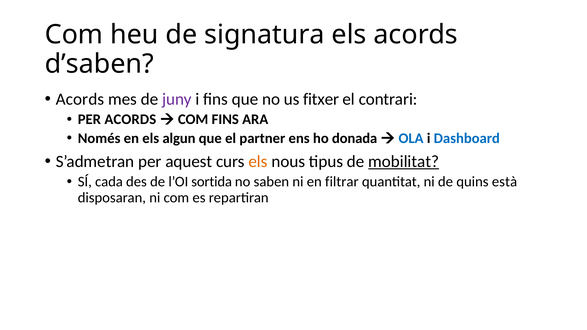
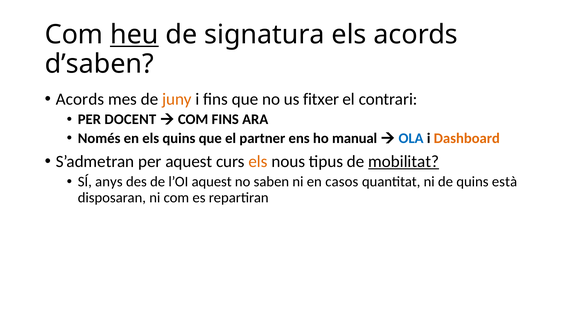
heu underline: none -> present (134, 35)
juny colour: purple -> orange (177, 99)
PER ACORDS: ACORDS -> DOCENT (130, 119)
els algun: algun -> quins (179, 138)
donada: donada -> manual (355, 138)
Dashboard colour: blue -> orange (467, 138)
cada: cada -> anys (109, 182)
l’OI sortida: sortida -> aquest (212, 182)
filtrar: filtrar -> casos (342, 182)
